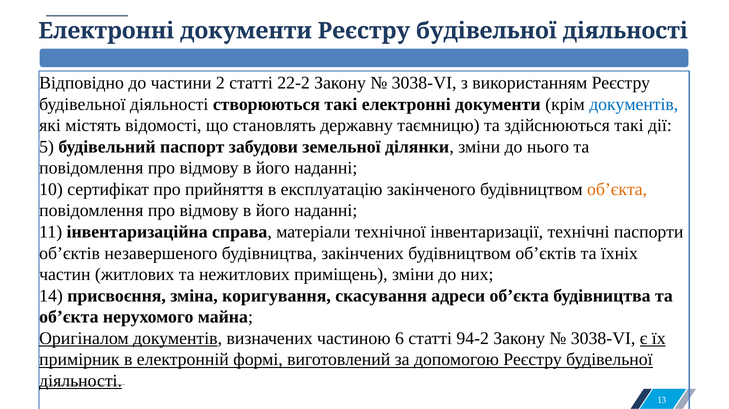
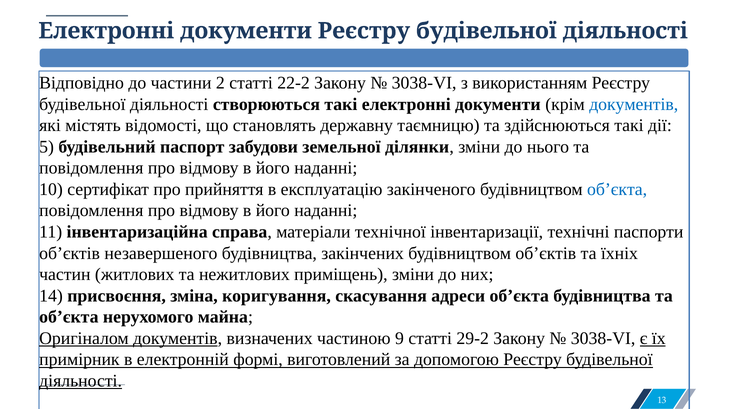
об’єкта colour: orange -> blue (617, 189)
6: 6 -> 9 (400, 338)
94-2: 94-2 -> 29-2 (473, 338)
